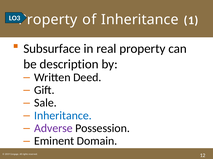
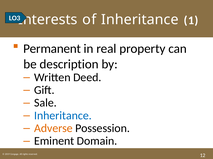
Property: Property -> Interests (48, 20)
Subsurface: Subsurface -> Permanent (52, 49)
Adverse colour: purple -> orange (53, 129)
